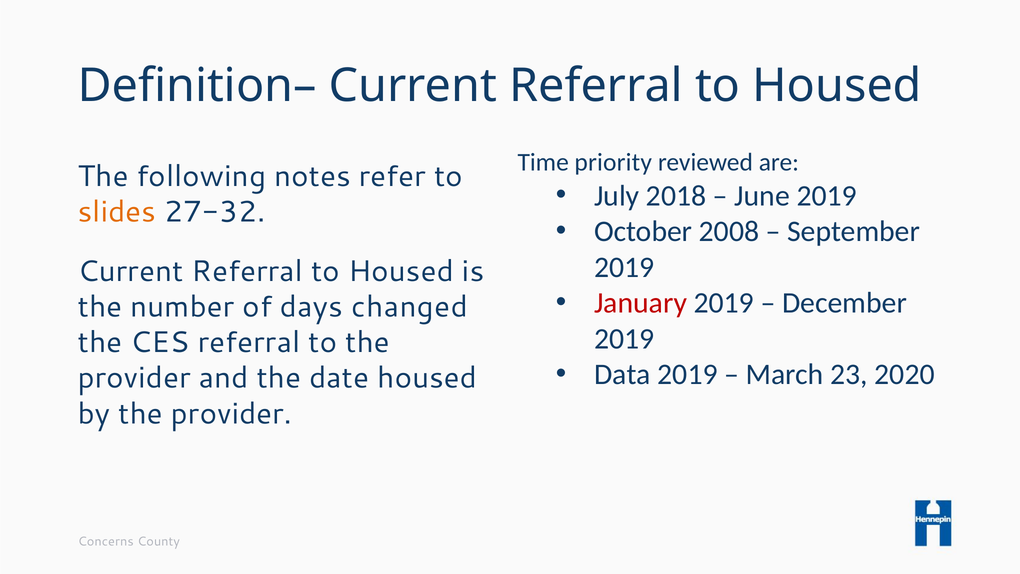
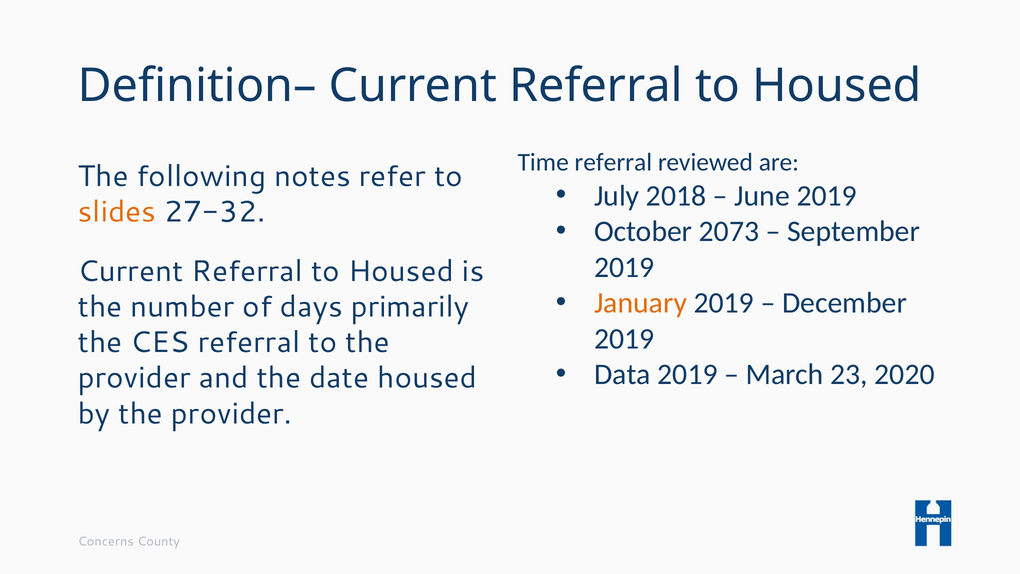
Time priority: priority -> referral (613, 162)
2008: 2008 -> 2073 (729, 231)
January colour: red -> orange (640, 303)
changed: changed -> primarily (410, 307)
